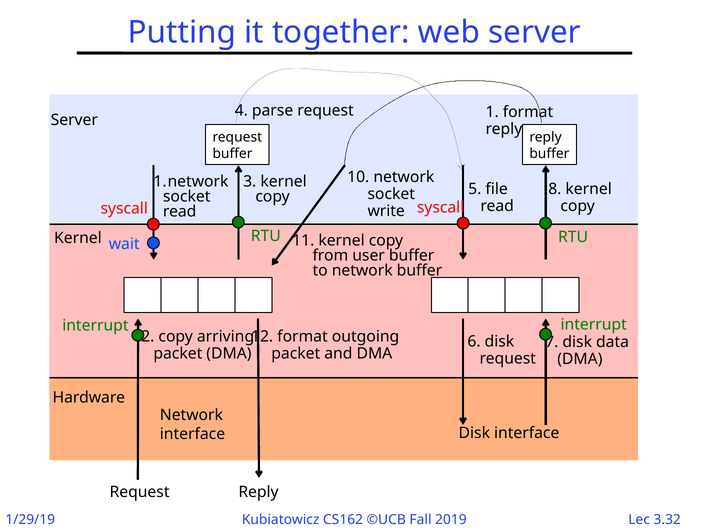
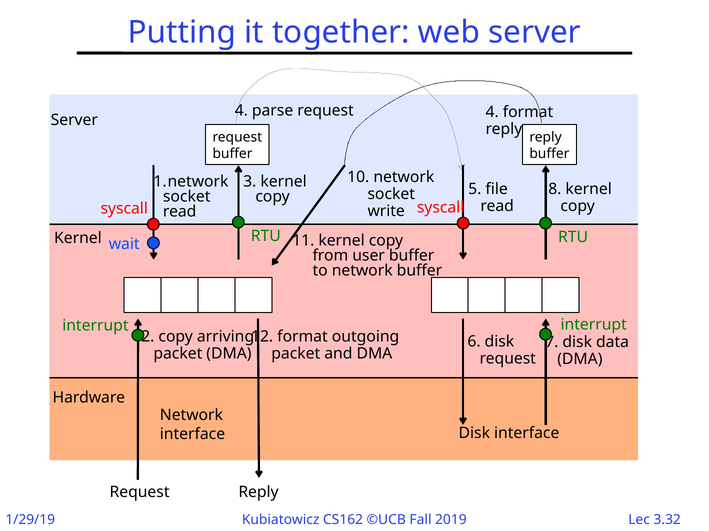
request 1: 1 -> 4 (492, 112)
